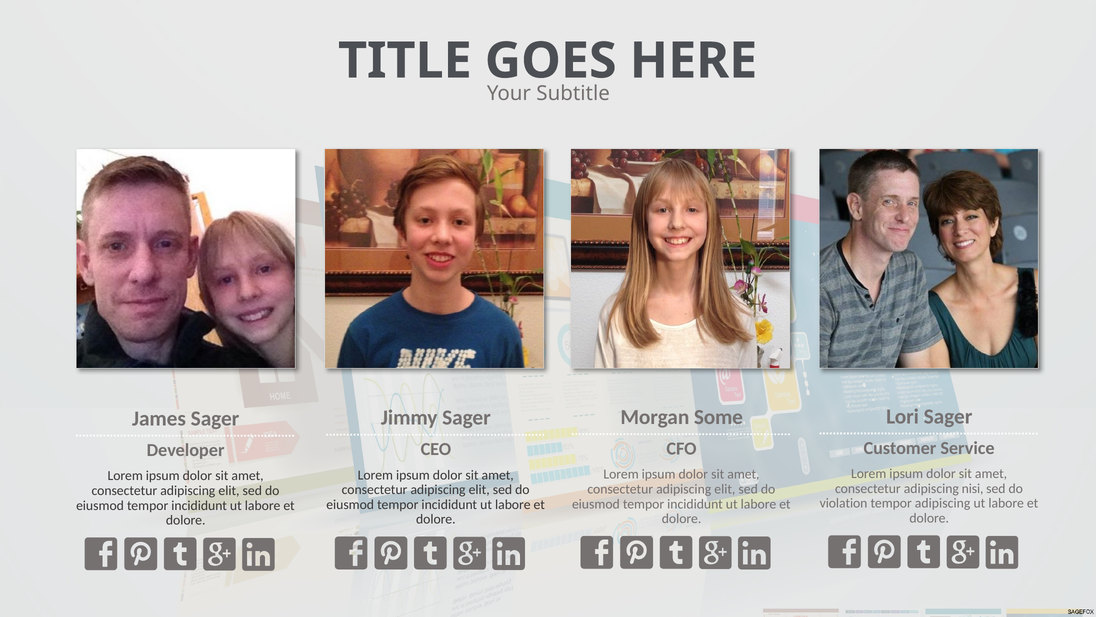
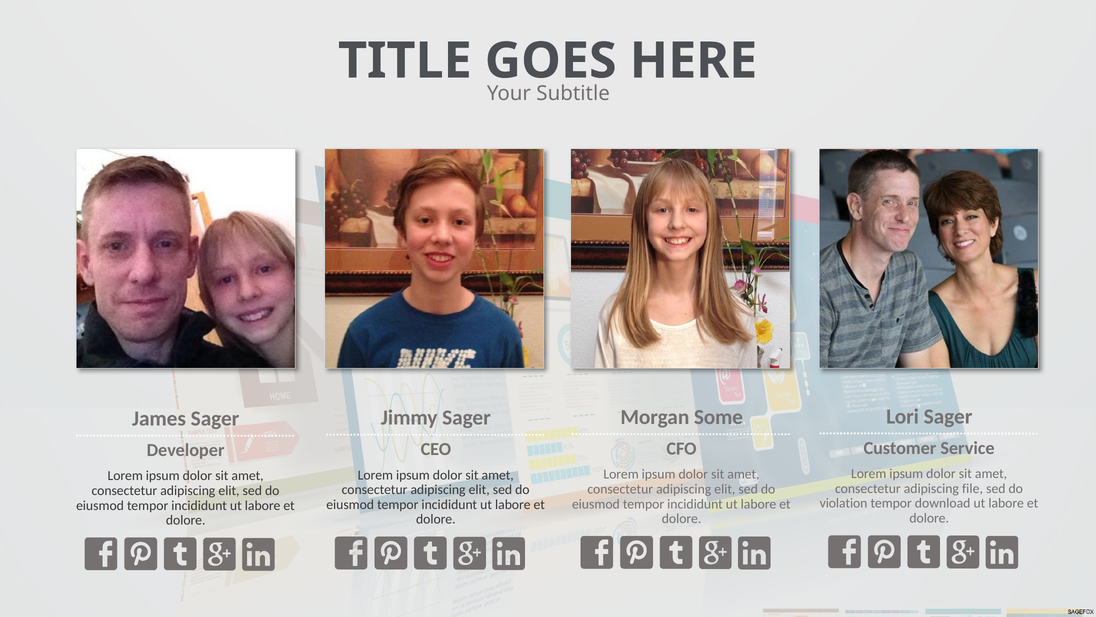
nisi: nisi -> file (972, 488)
tempor adipiscing: adipiscing -> download (943, 503)
